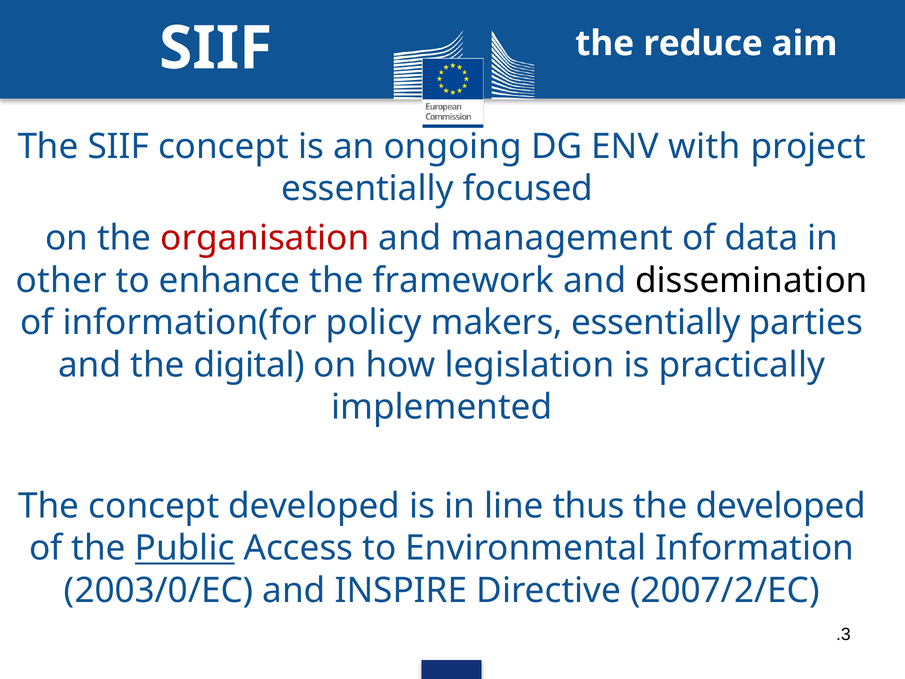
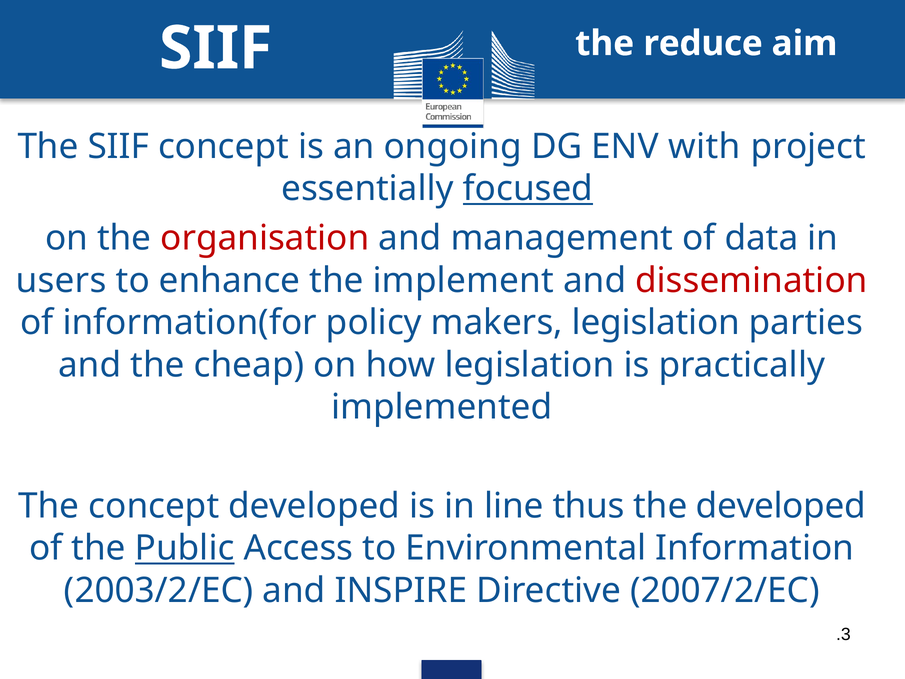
focused underline: none -> present (528, 189)
other: other -> users (61, 280)
framework: framework -> implement (463, 280)
dissemination colour: black -> red (751, 280)
makers essentially: essentially -> legislation (656, 323)
digital: digital -> cheap (249, 365)
2003/0/EC: 2003/0/EC -> 2003/2/EC (159, 590)
